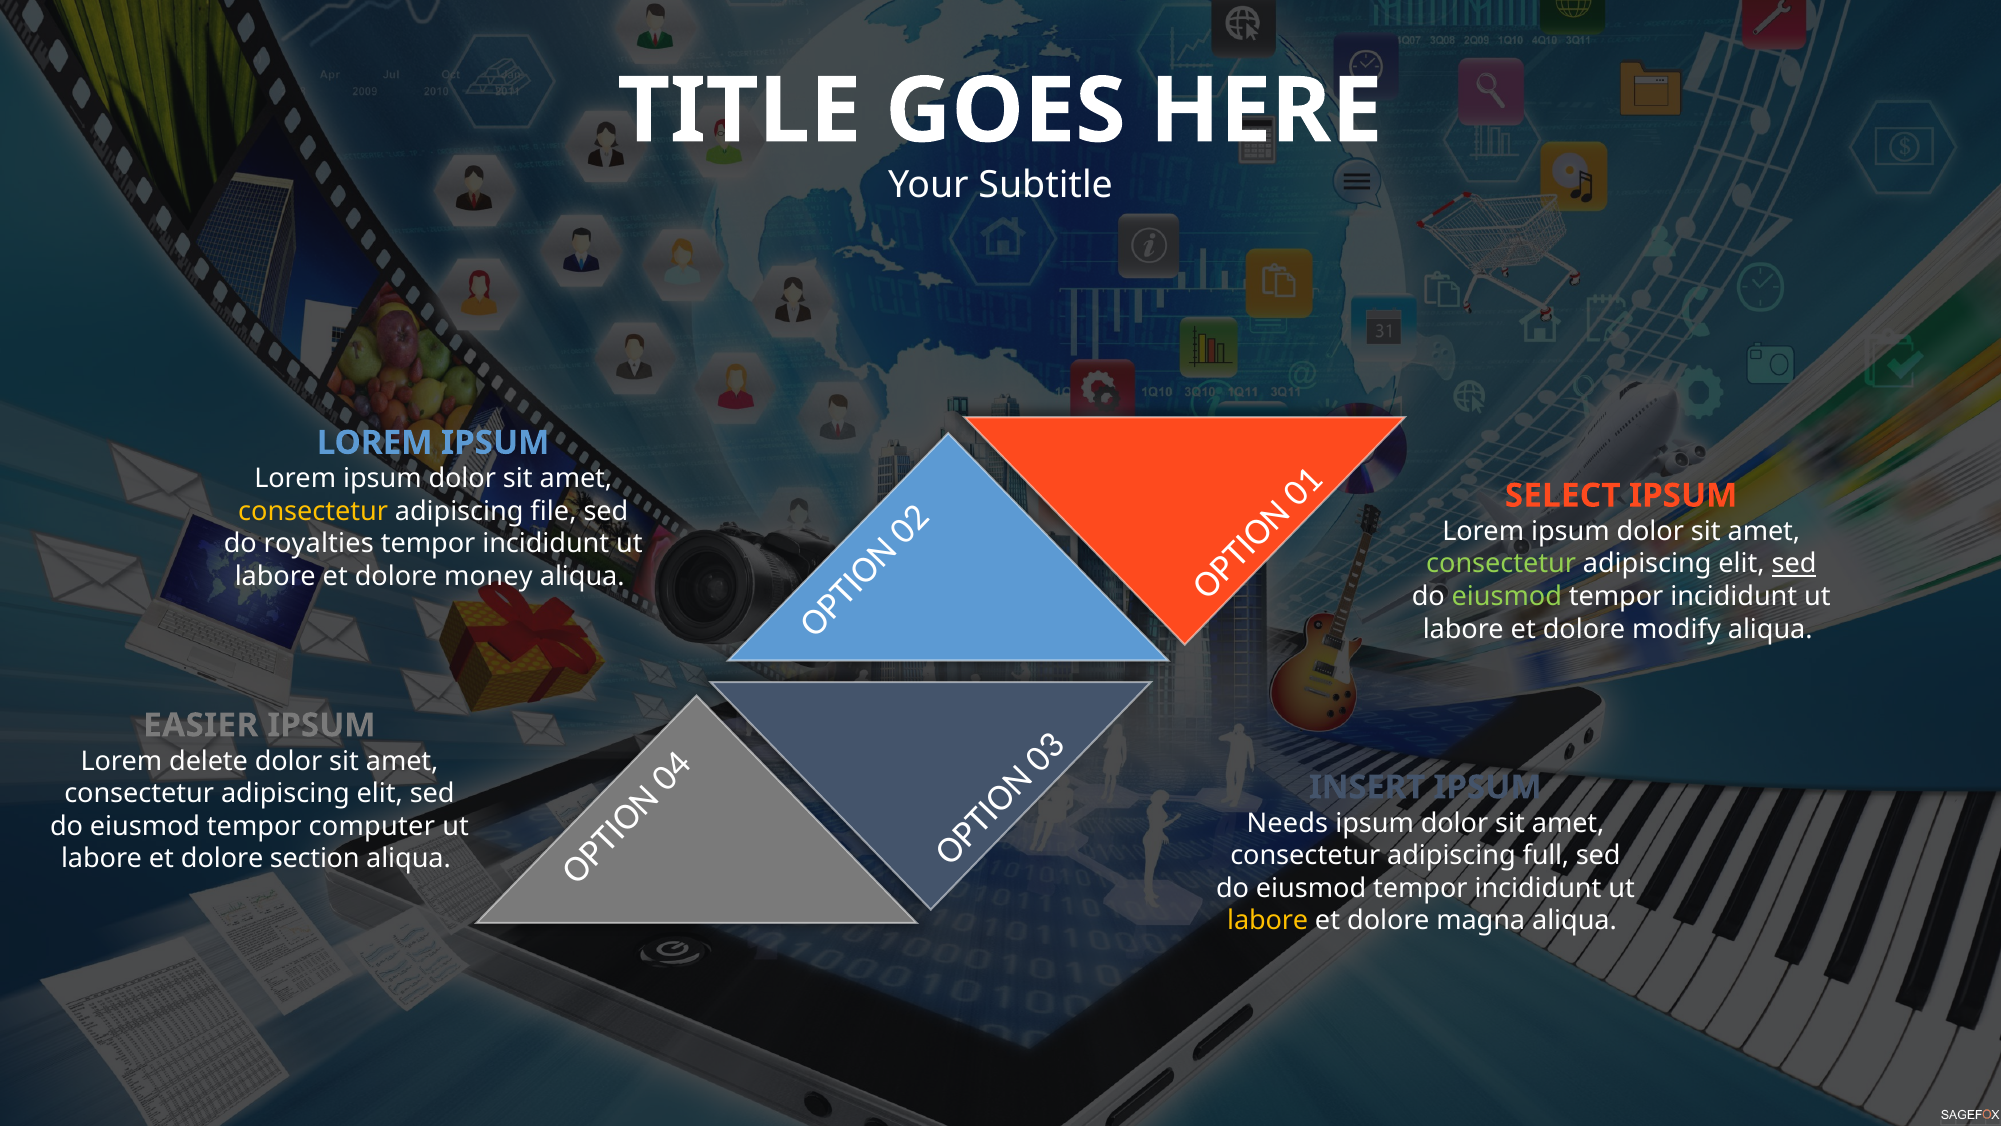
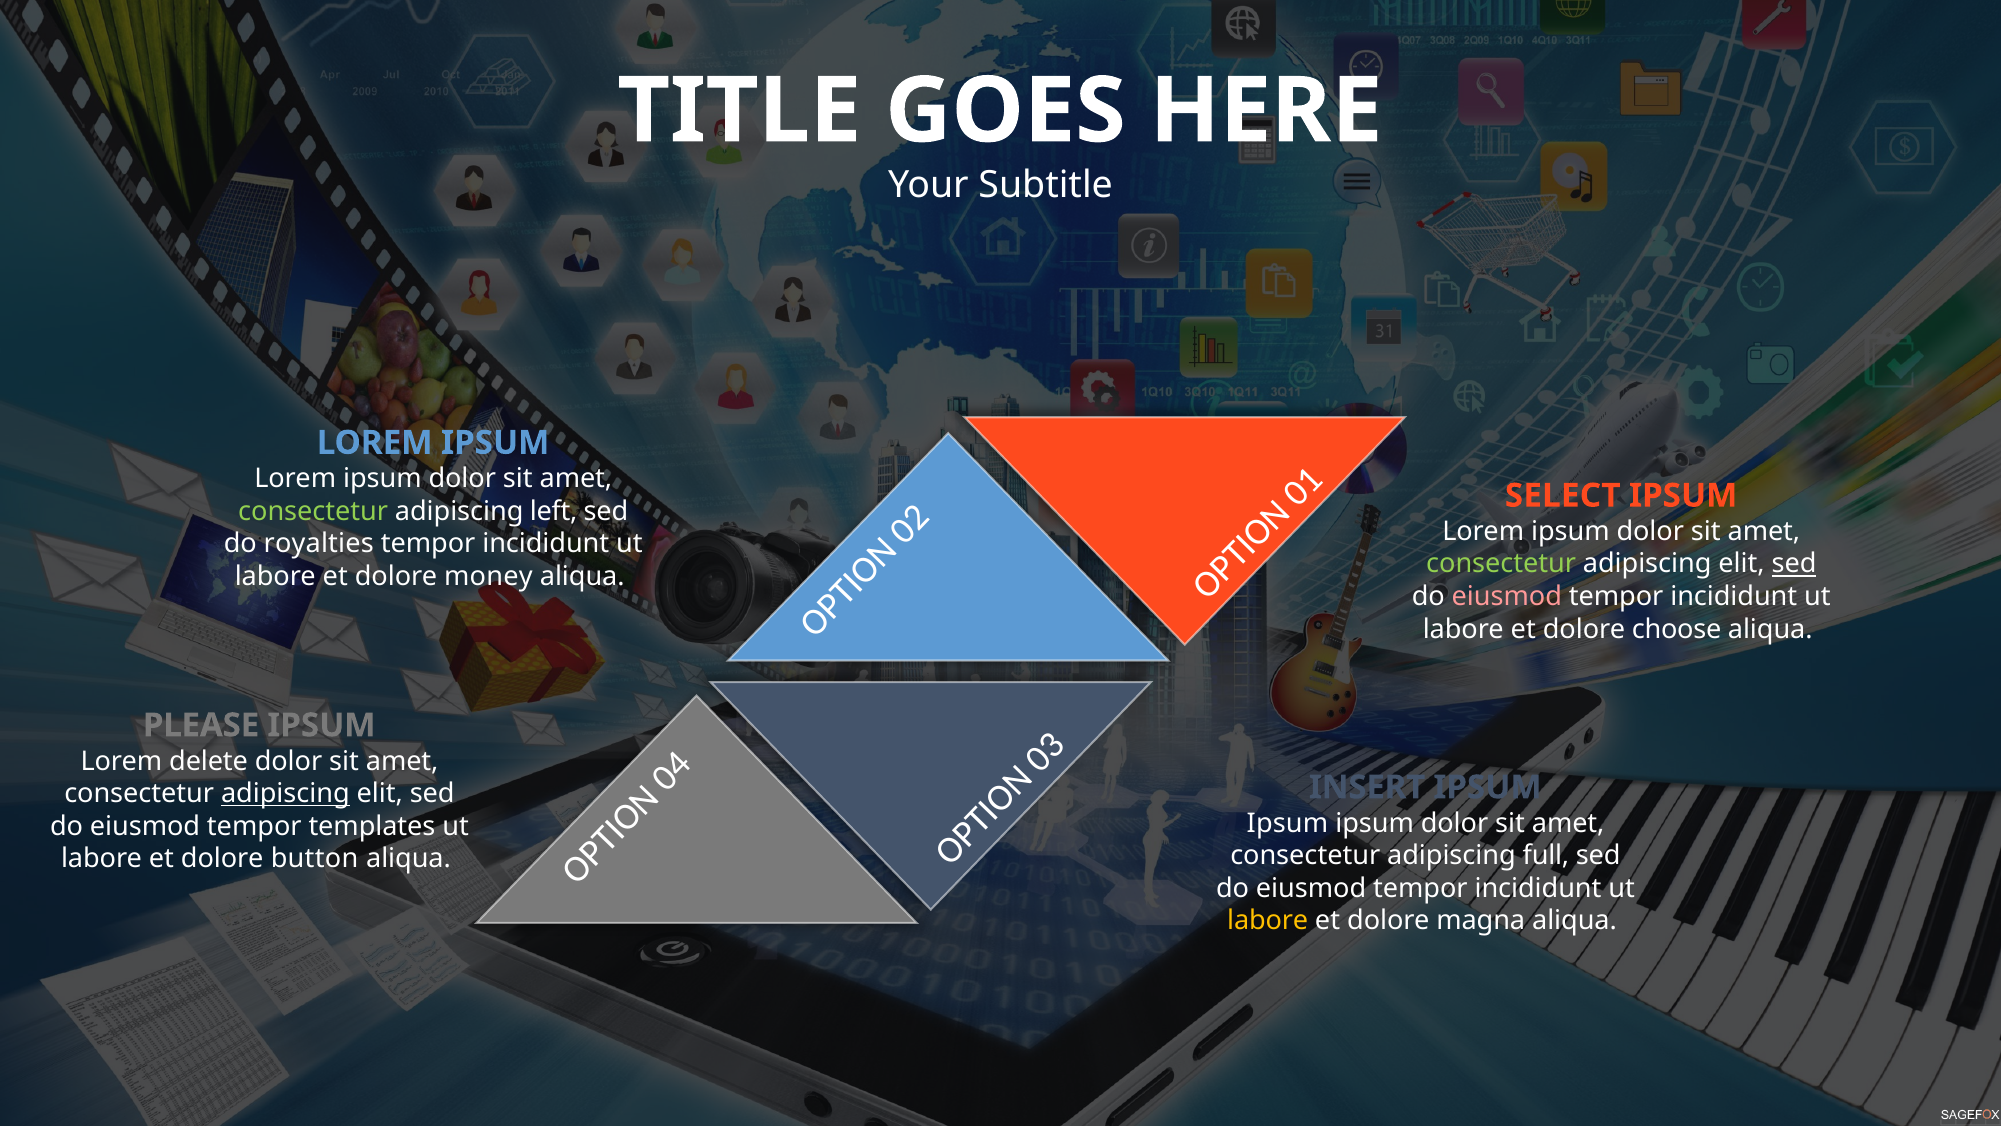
consectetur colour: yellow -> light green (313, 511)
file: file -> left (554, 511)
eiusmod colour: light green -> pink (1507, 596)
modify: modify -> choose (1677, 629)
EASIER: EASIER -> PLEASE (201, 725)
adipiscing underline: none -> present (285, 793)
Needs: Needs -> Ipsum (1287, 823)
computer: computer -> templates (372, 826)
section: section -> button (315, 859)
